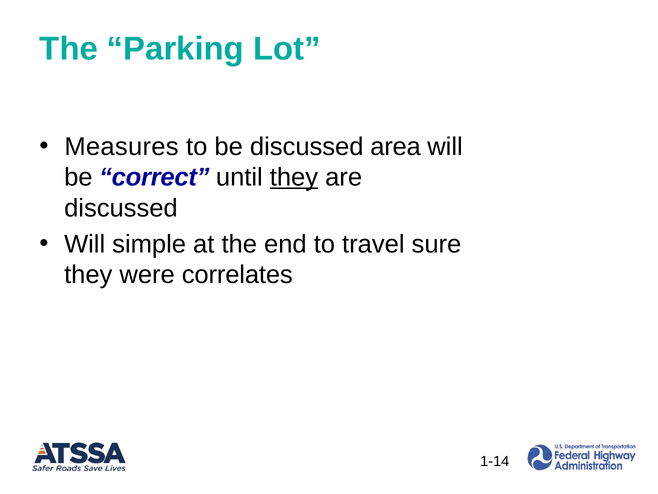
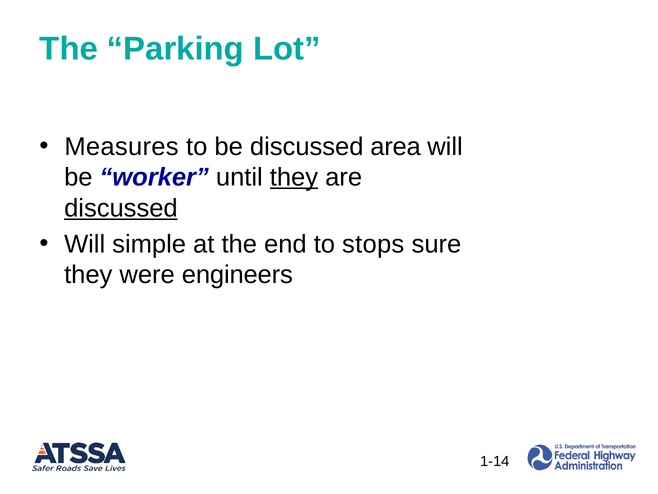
correct: correct -> worker (154, 177)
discussed underline: none -> present (121, 208)
travel: travel -> stops (373, 244)
correlates: correlates -> engineers (237, 275)
